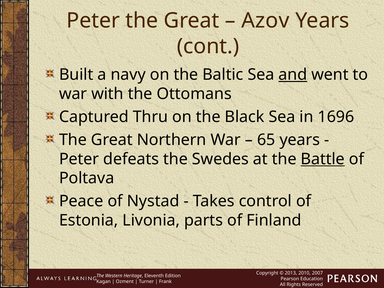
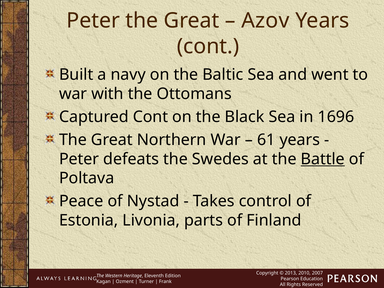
and underline: present -> none (293, 75)
Captured Thru: Thru -> Cont (150, 117)
65: 65 -> 61 (266, 140)
